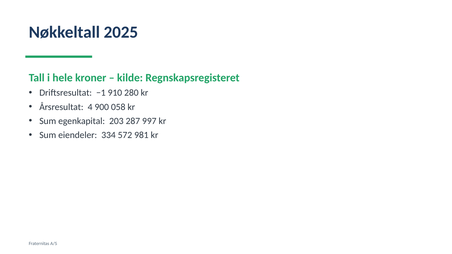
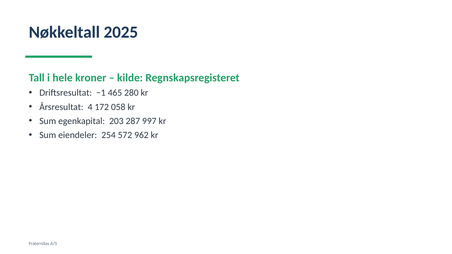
910: 910 -> 465 (115, 93)
900: 900 -> 172 (102, 107)
334: 334 -> 254 (108, 135)
981: 981 -> 962 (141, 135)
